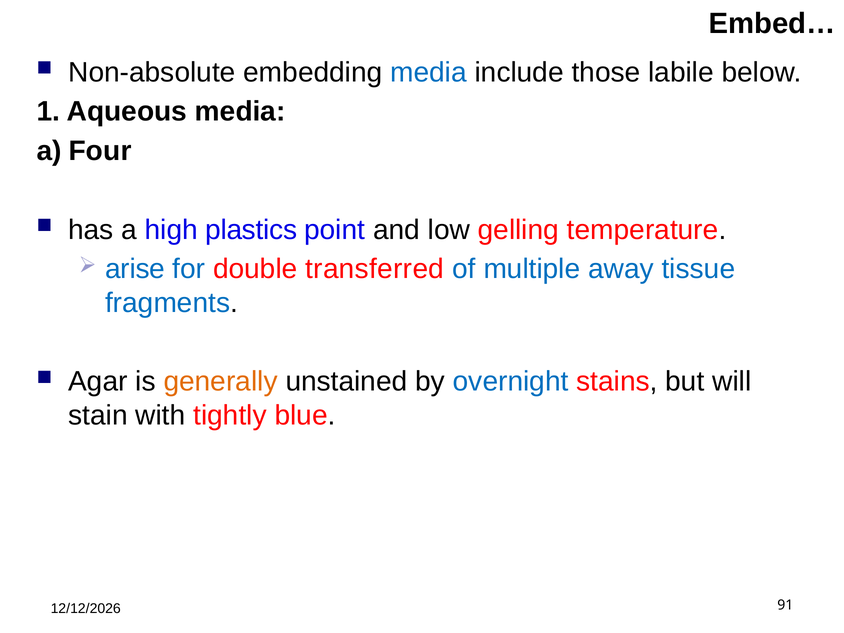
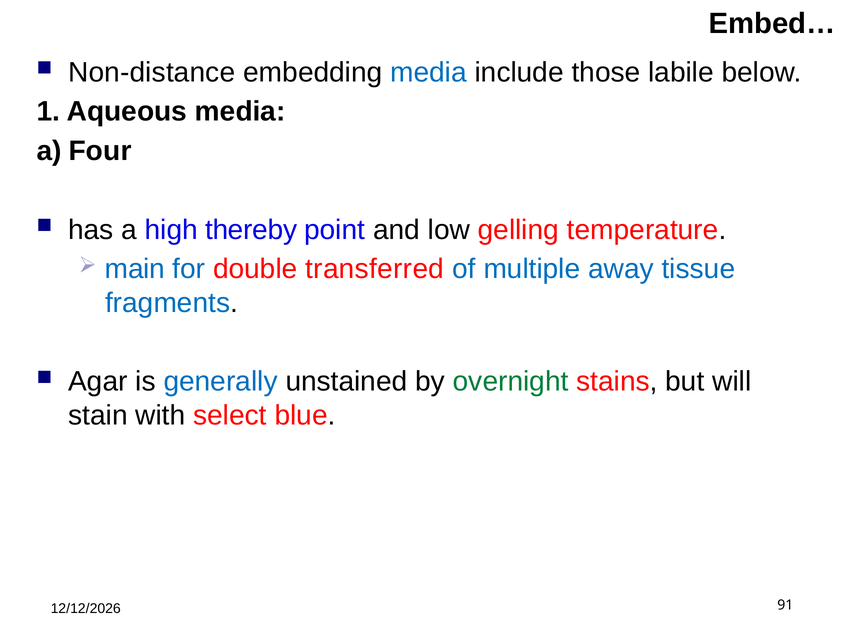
Non-absolute: Non-absolute -> Non-distance (152, 72)
plastics: plastics -> thereby (251, 230)
arise: arise -> main (135, 269)
generally colour: orange -> blue (221, 382)
overnight colour: blue -> green (511, 382)
tightly: tightly -> select (230, 415)
